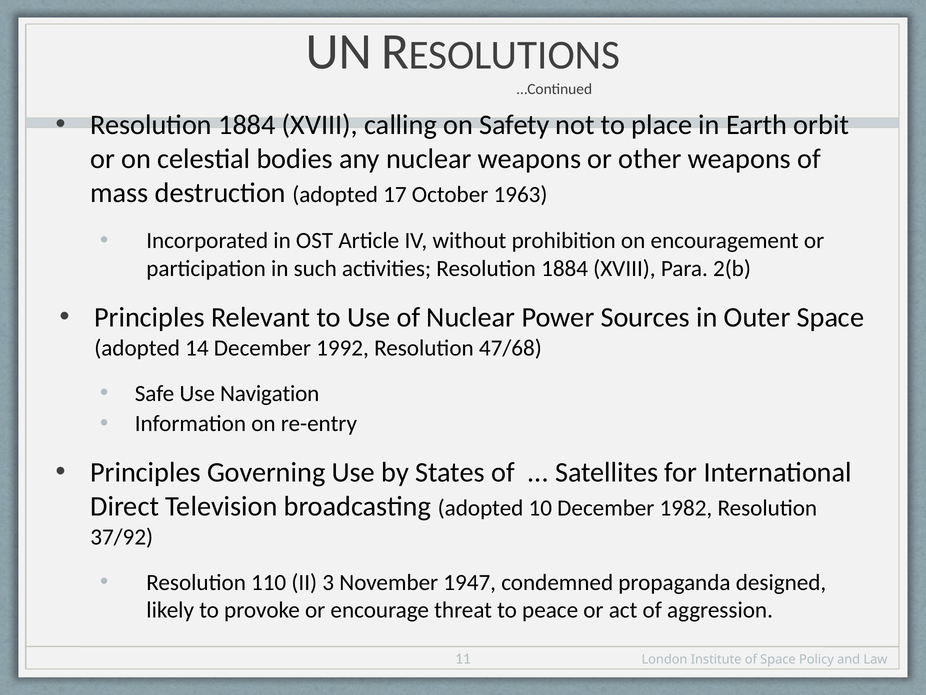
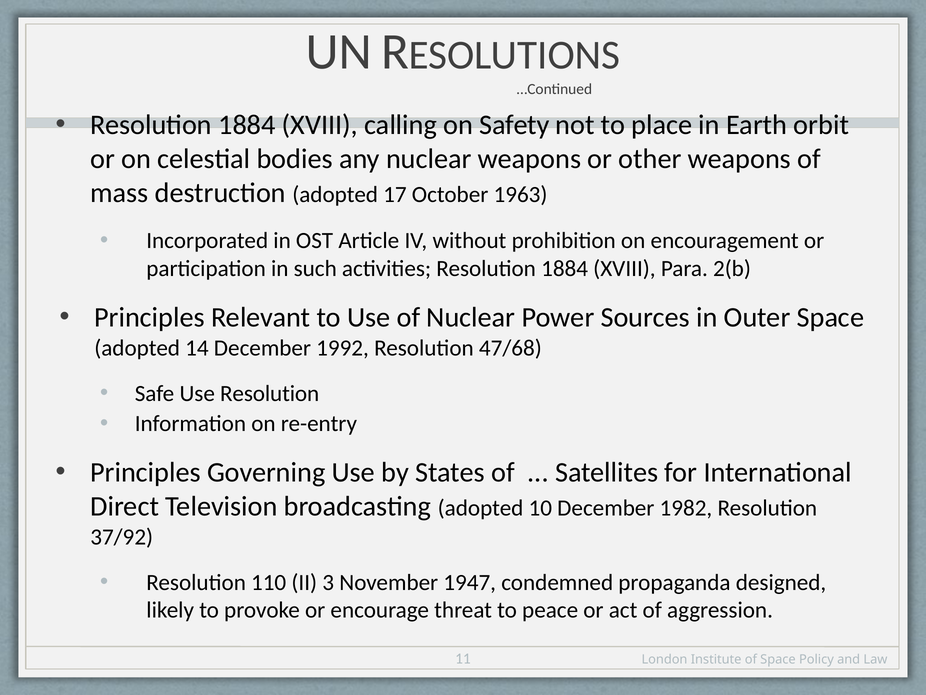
Use Navigation: Navigation -> Resolution (270, 393)
